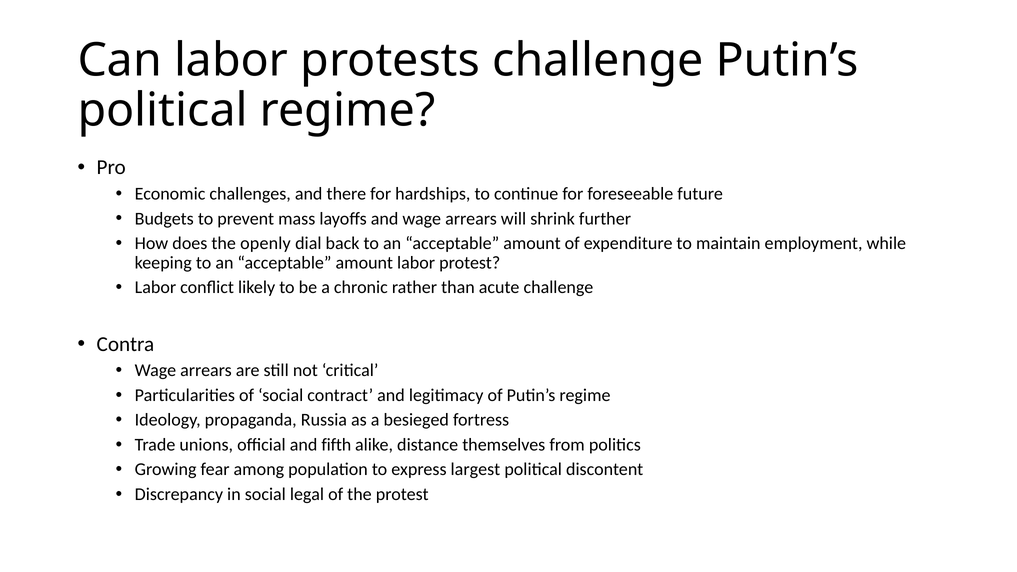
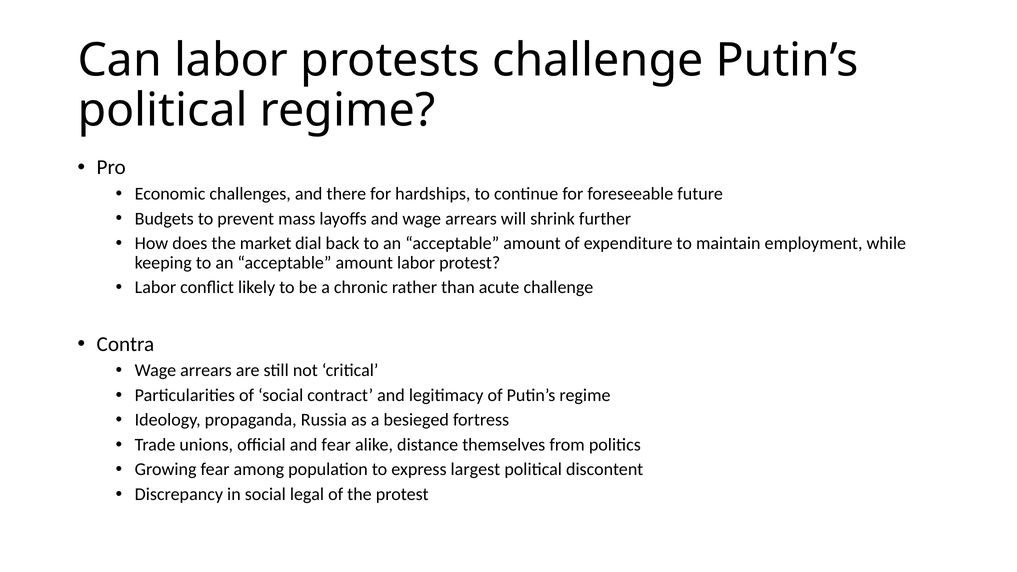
openly: openly -> market (266, 243)
and fifth: fifth -> fear (336, 445)
